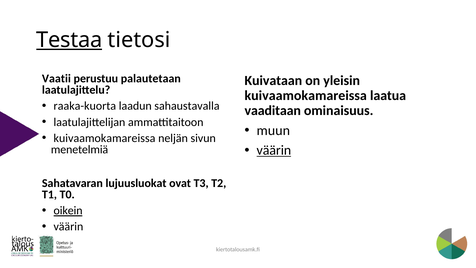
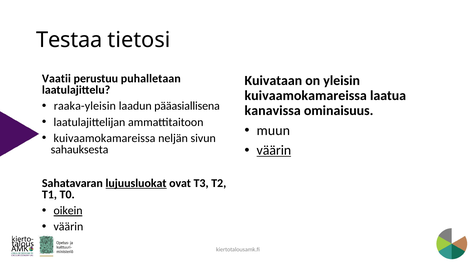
Testaa underline: present -> none (69, 40)
palautetaan: palautetaan -> puhalletaan (151, 78)
raaka-kuorta: raaka-kuorta -> raaka-yleisin (85, 106)
sahaustavalla: sahaustavalla -> pääasiallisena (187, 106)
vaaditaan: vaaditaan -> kanavissa (273, 110)
menetelmiä: menetelmiä -> sahauksesta (80, 150)
lujuusluokat underline: none -> present (136, 183)
